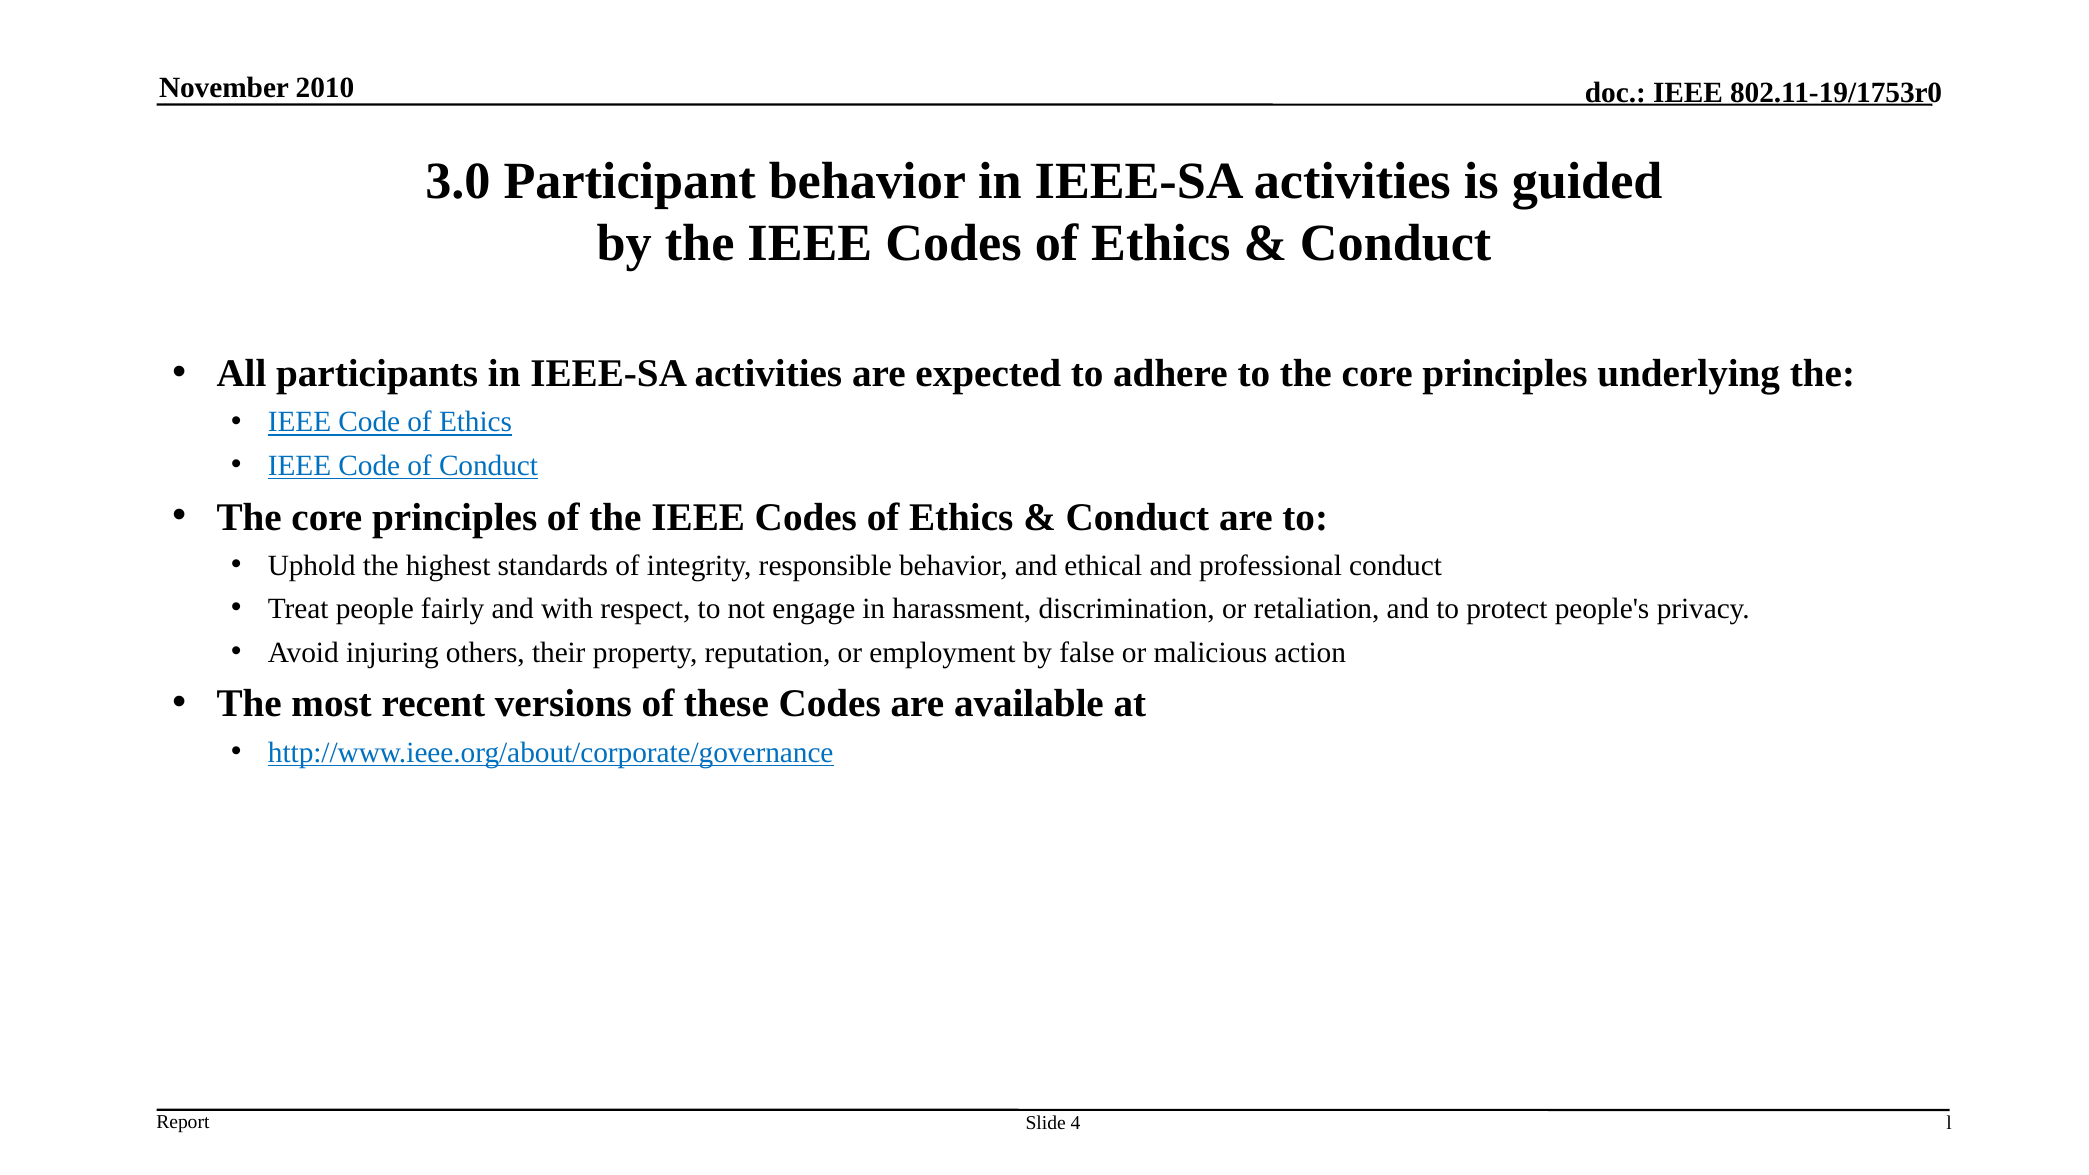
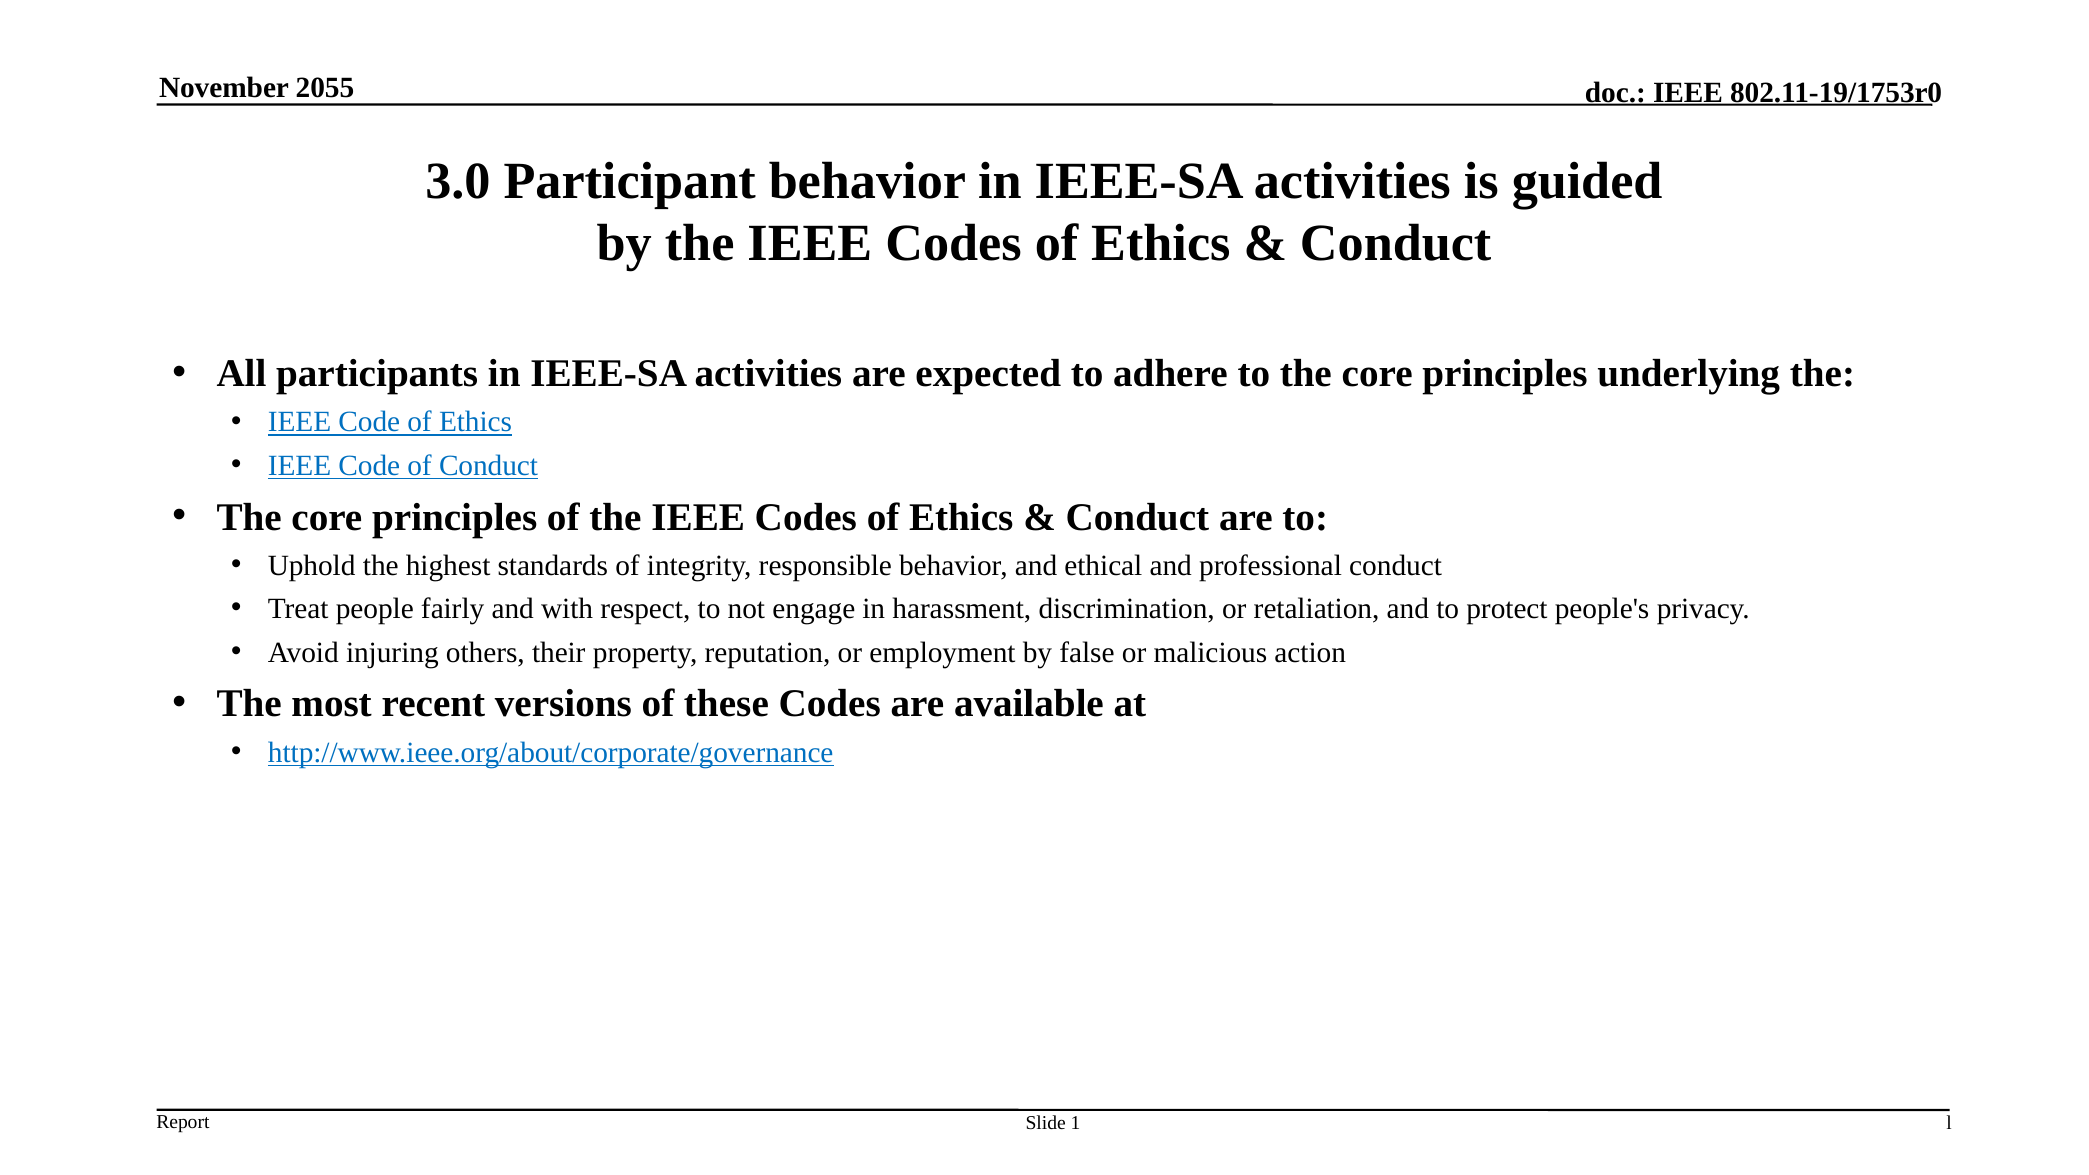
2010: 2010 -> 2055 (325, 88)
4: 4 -> 1 (1076, 1123)
